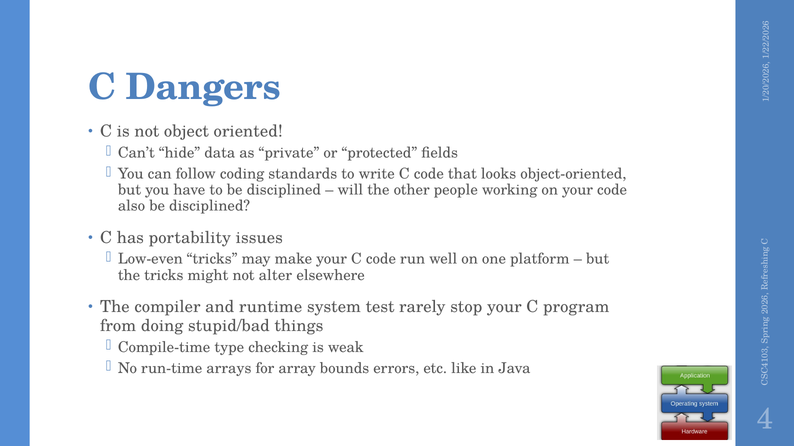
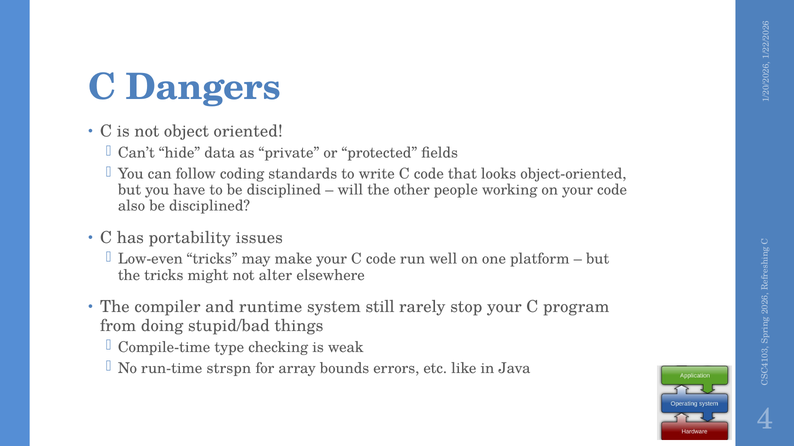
test: test -> still (380, 307)
arrays: arrays -> strspn (229, 369)
